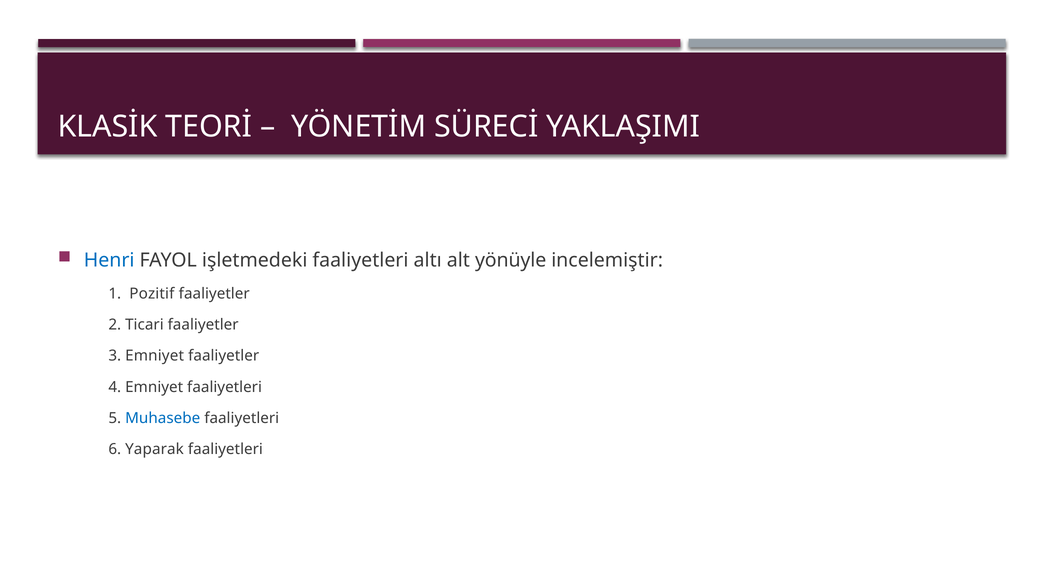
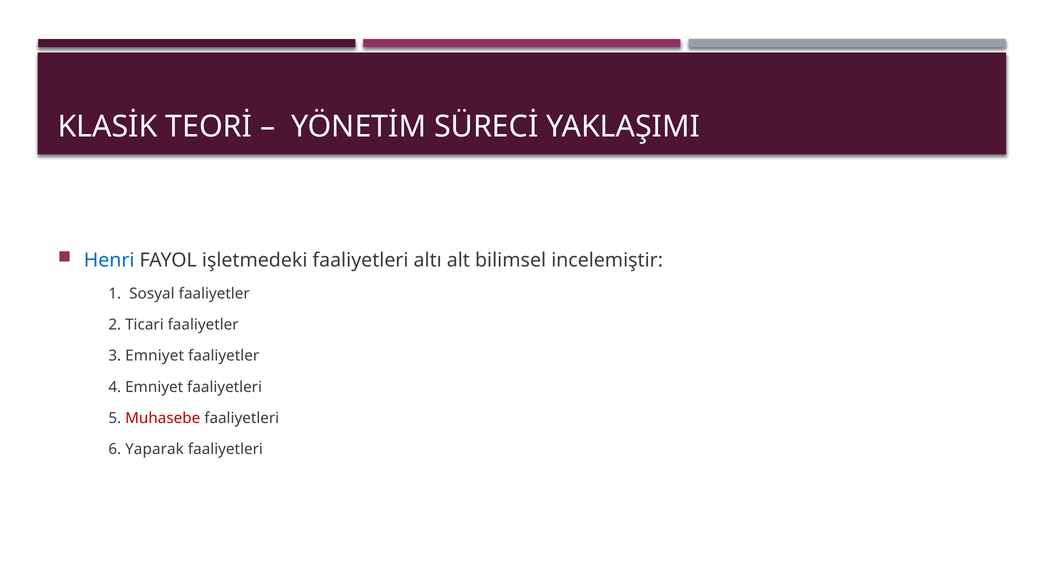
yönüyle: yönüyle -> bilimsel (511, 260)
Pozitif: Pozitif -> Sosyal (152, 294)
Muhasebe colour: blue -> red (163, 418)
